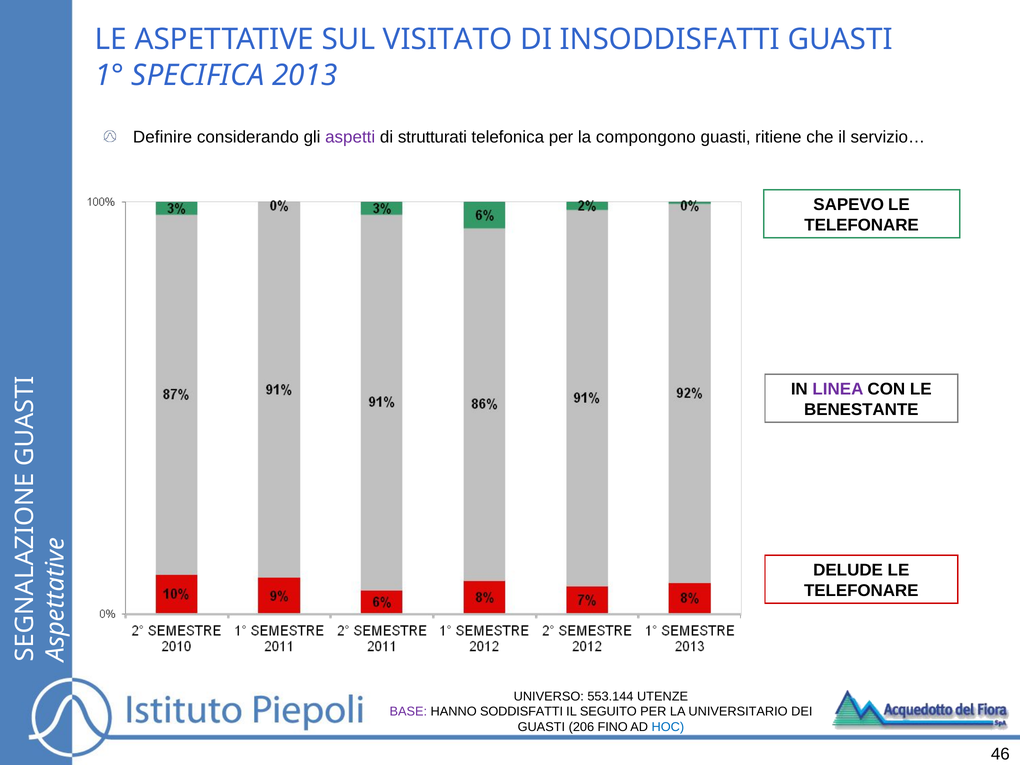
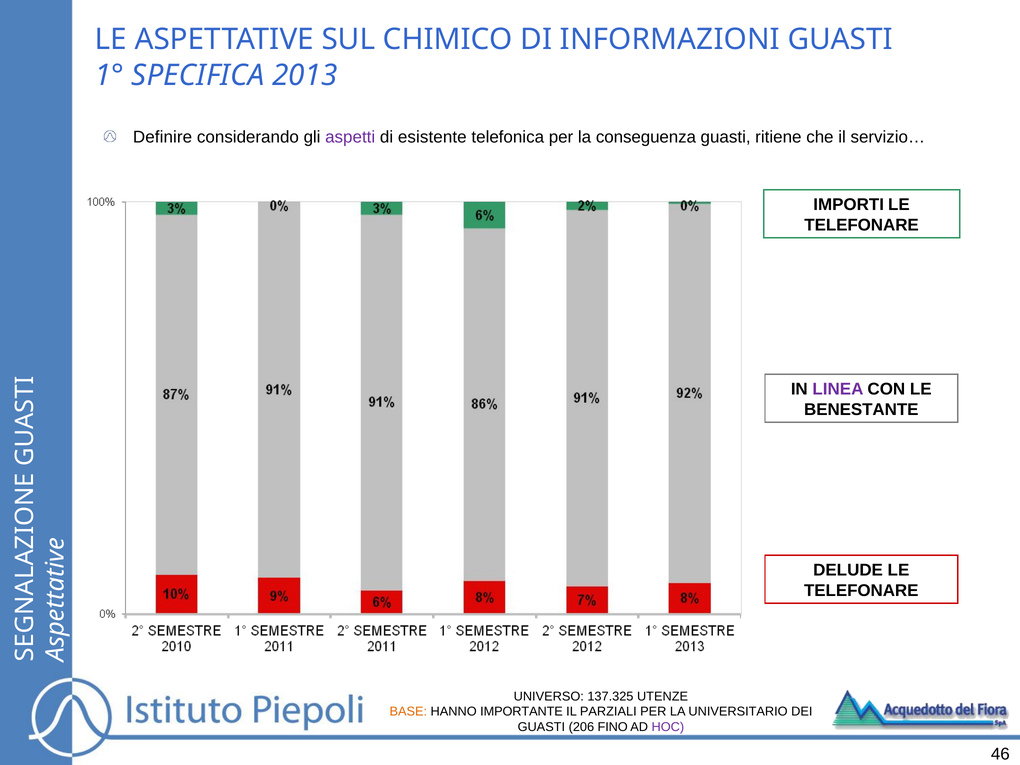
VISITATO: VISITATO -> CHIMICO (448, 39)
INSODDISFATTI: INSODDISFATTI -> INFORMAZIONI (670, 39)
strutturati: strutturati -> esistente (432, 137)
compongono: compongono -> conseguenza (646, 137)
SAPEVO: SAPEVO -> IMPORTI (849, 205)
553.144: 553.144 -> 137.325 (610, 696)
BASE colour: purple -> orange (408, 712)
SODDISFATTI: SODDISFATTI -> IMPORTANTE (522, 712)
SEGUITO: SEGUITO -> PARZIALI (608, 712)
HOC colour: blue -> purple (668, 727)
